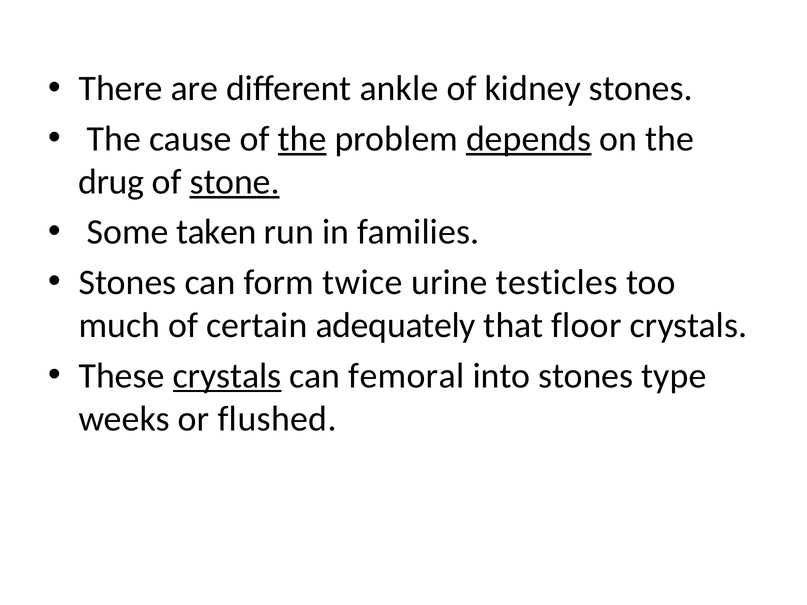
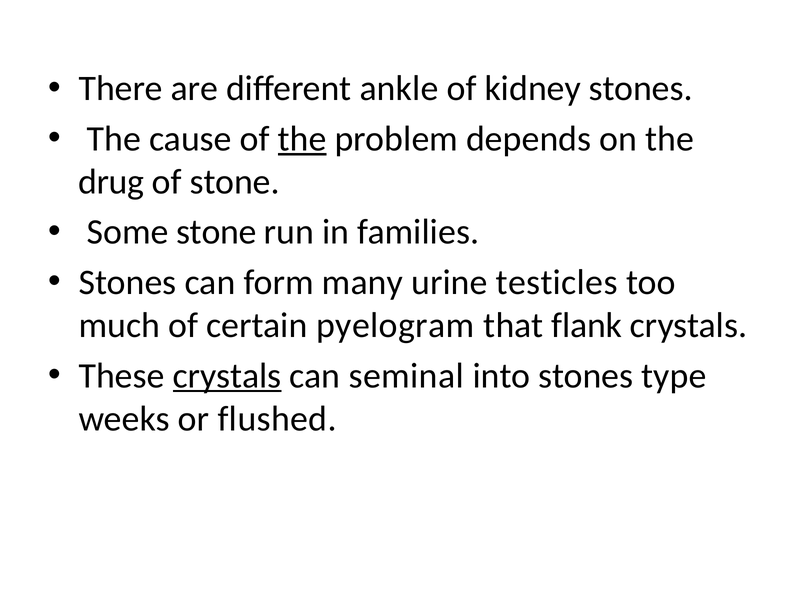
depends underline: present -> none (529, 139)
stone underline: present -> none (235, 182)
Some taken: taken -> stone (216, 232)
twice: twice -> many (363, 282)
adequately: adequately -> pyelogram (395, 326)
floor: floor -> flank (587, 326)
femoral: femoral -> seminal (406, 376)
